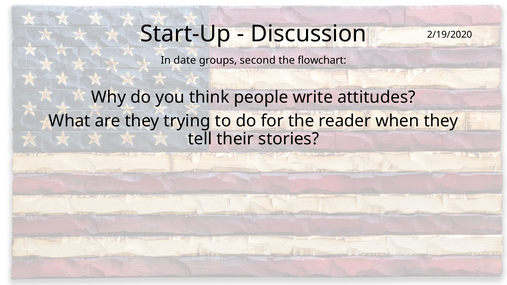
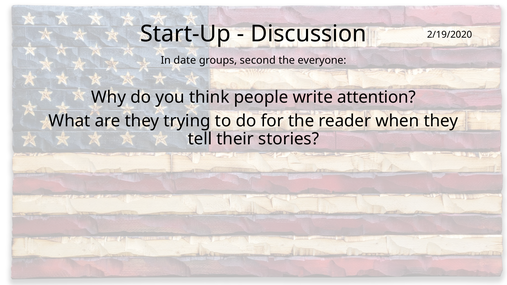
flowchart: flowchart -> everyone (322, 61)
attitudes: attitudes -> attention (376, 97)
